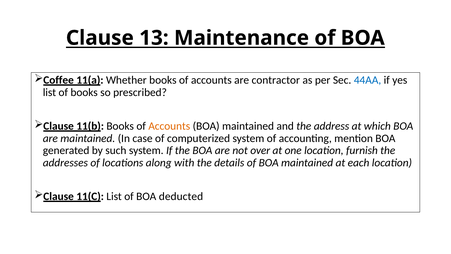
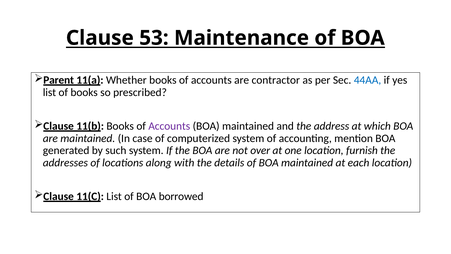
13: 13 -> 53 (154, 38)
Coffee: Coffee -> Parent (59, 80)
Accounts colour: orange -> purple (169, 126)
deducted: deducted -> borrowed (181, 196)
